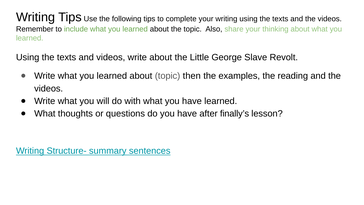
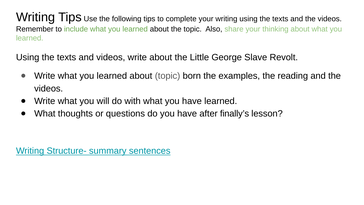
then: then -> born (192, 76)
